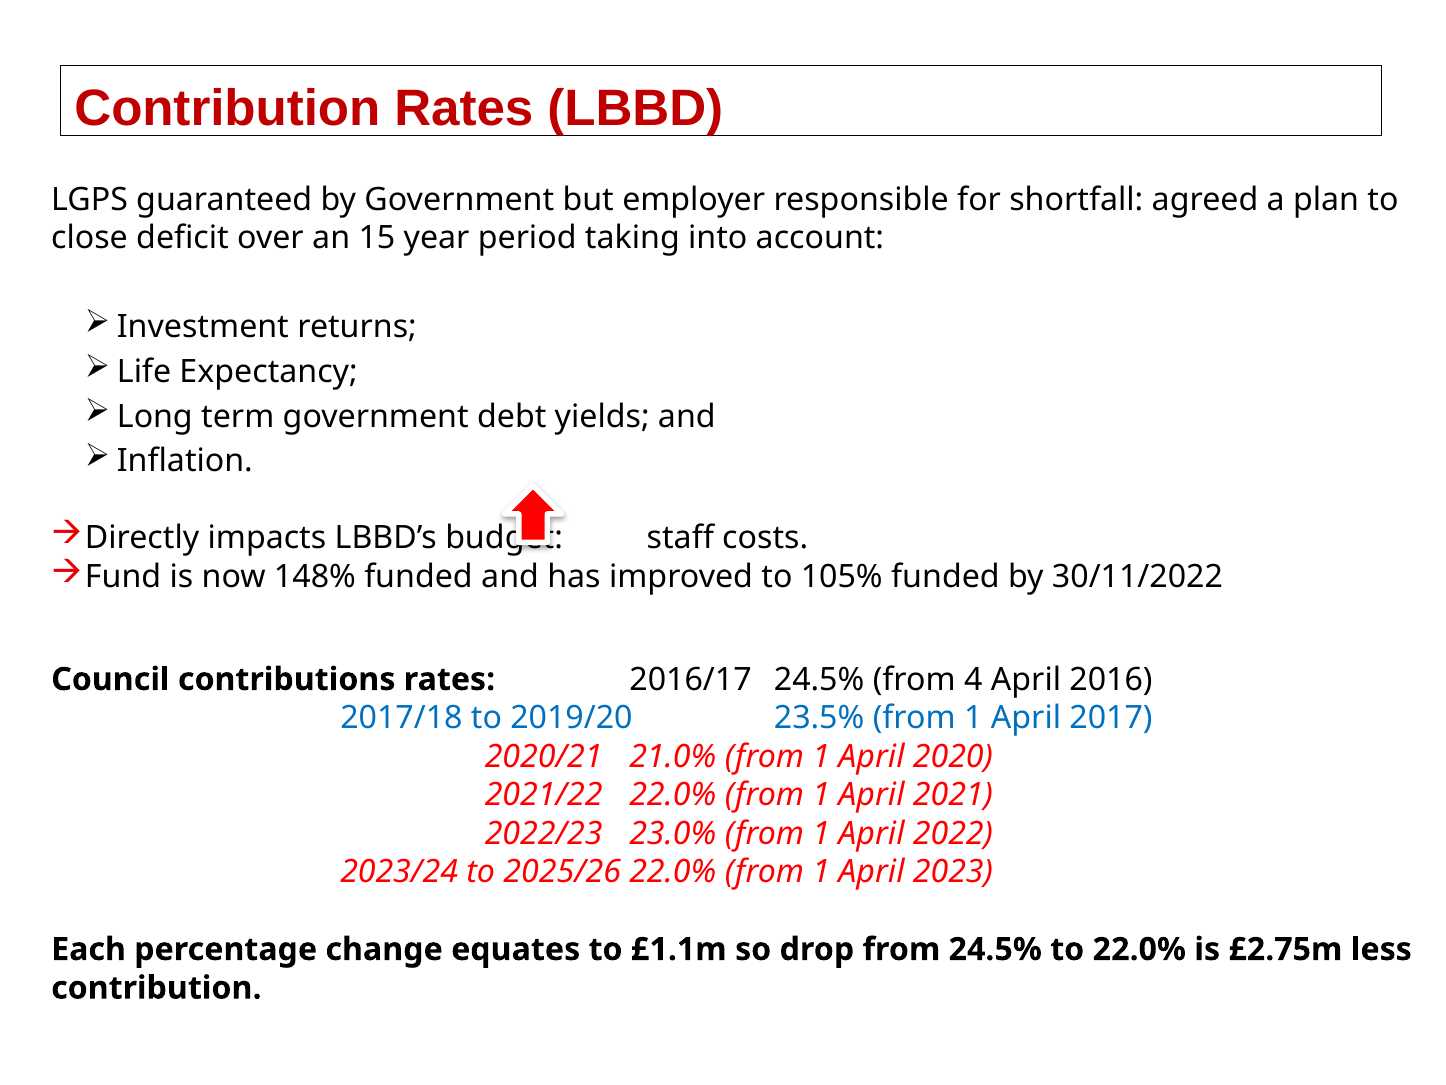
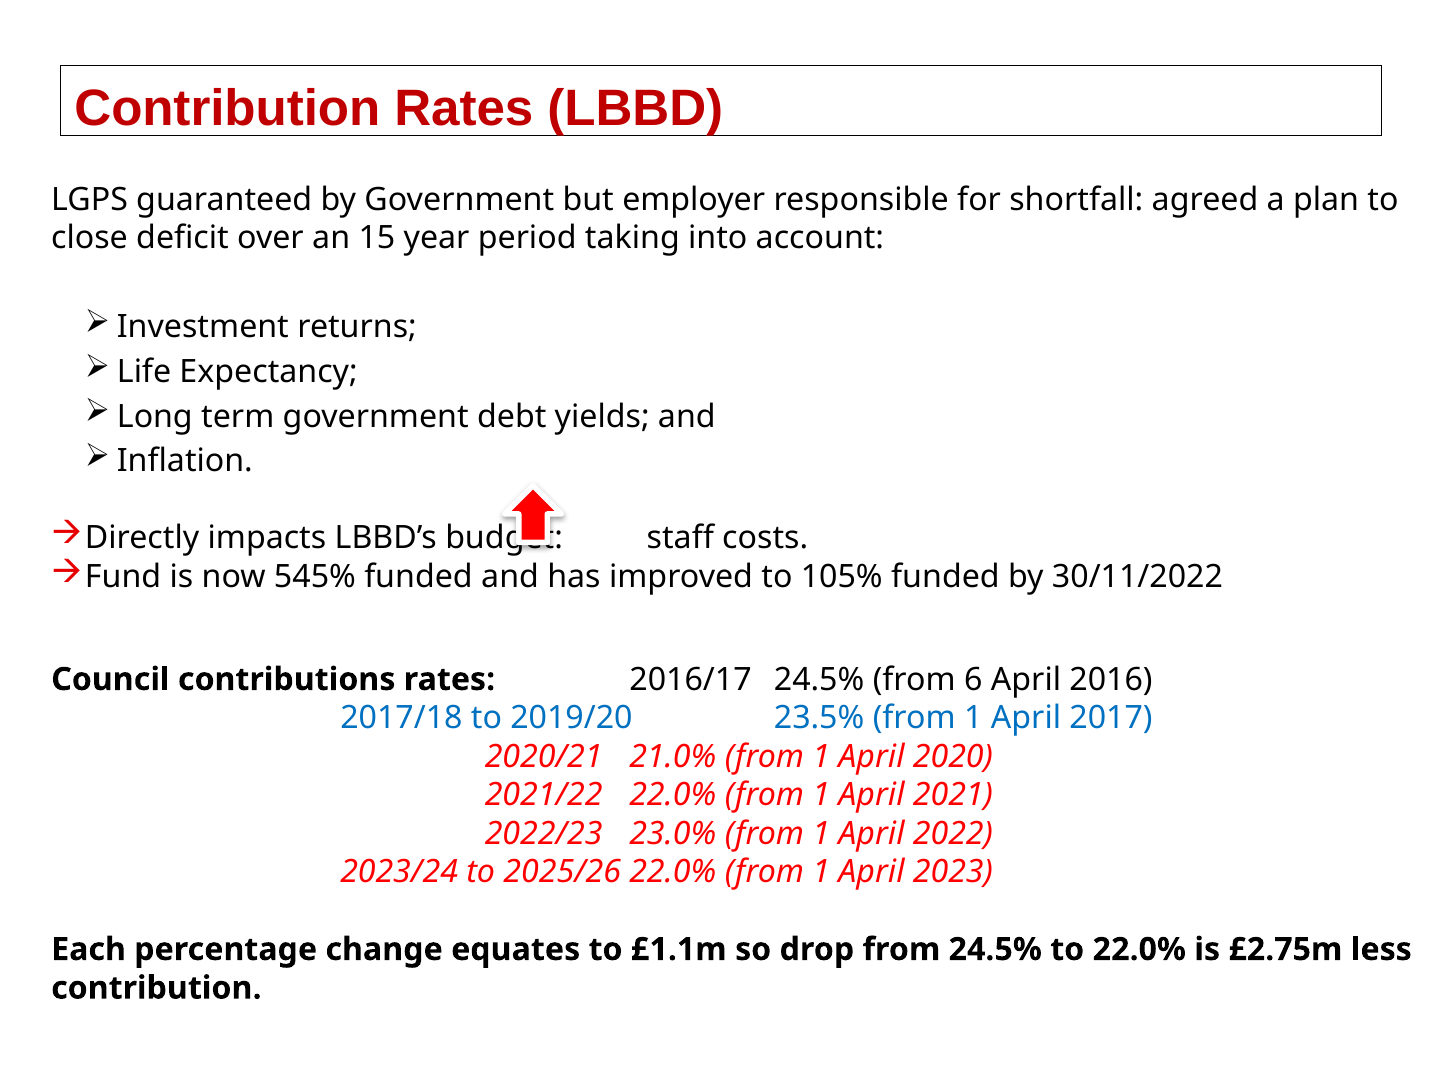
148%: 148% -> 545% (315, 576)
4: 4 -> 6 (973, 679)
